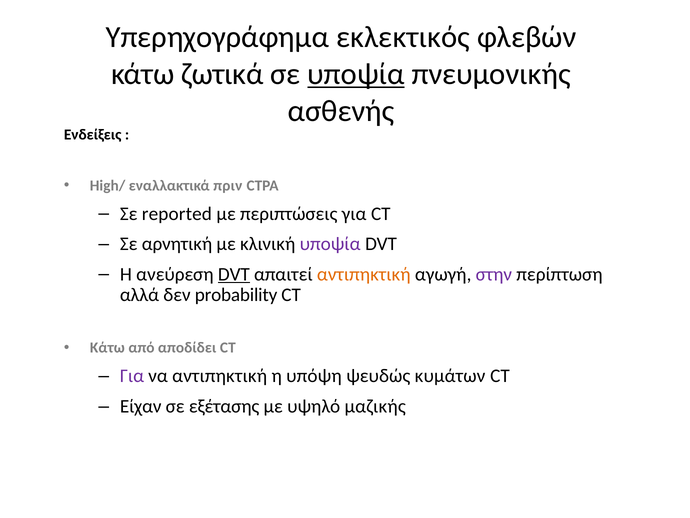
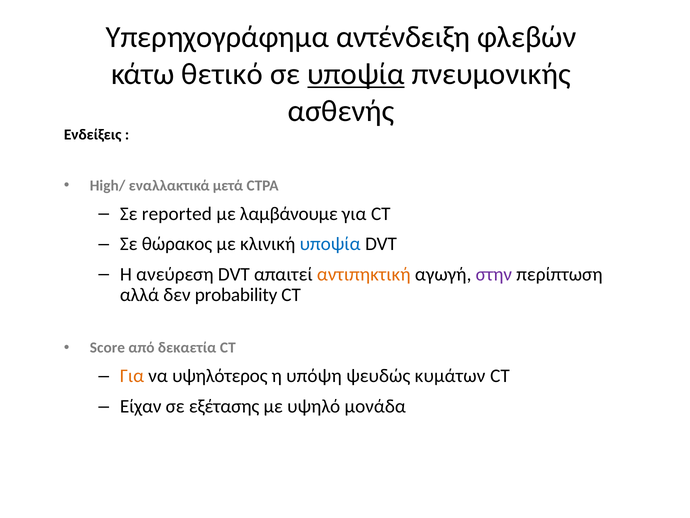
εκλεκτικός: εκλεκτικός -> αντένδειξη (403, 37)
ζωτικά: ζωτικά -> θετικό (222, 74)
πριν: πριν -> μετά (228, 185)
περιπτώσεις: περιπτώσεις -> λαμβάνουμε (289, 213)
αρνητική: αρνητική -> θώρακος (177, 244)
υποψία colour: purple -> blue (330, 244)
DVT underline: present -> none (234, 274)
Κάτω: Κάτω -> Score (107, 348)
αποδίδει: αποδίδει -> δεκαετία (187, 348)
Για colour: purple -> orange (132, 376)
να αντιπηκτική: αντιπηκτική -> υψηλότερος (220, 376)
μαζικής: μαζικής -> μονάδα (375, 406)
